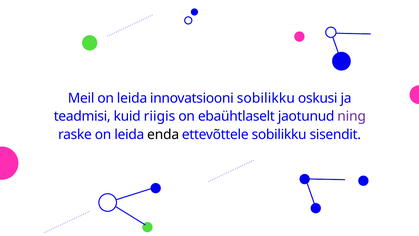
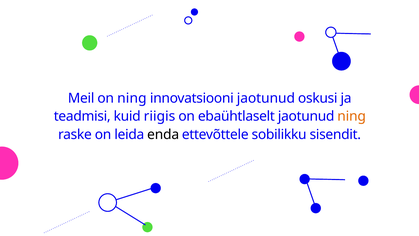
Meil on leida: leida -> ning (132, 98)
innovatsiooni sobilikku: sobilikku -> jaotunud (266, 98)
ning colour: purple -> orange (352, 116)
